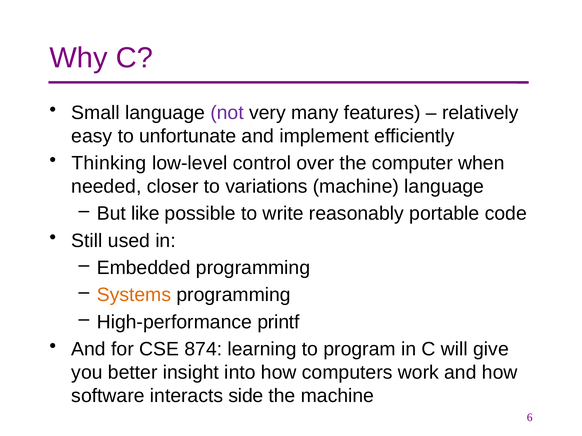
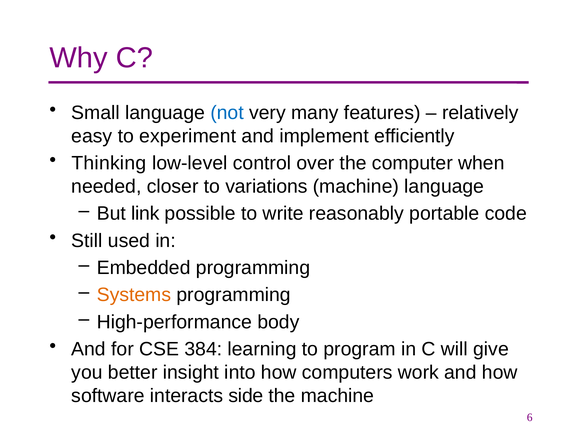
not colour: purple -> blue (227, 113)
unfortunate: unfortunate -> experiment (188, 136)
like: like -> link (145, 214)
printf: printf -> body (278, 322)
874: 874 -> 384 (203, 350)
